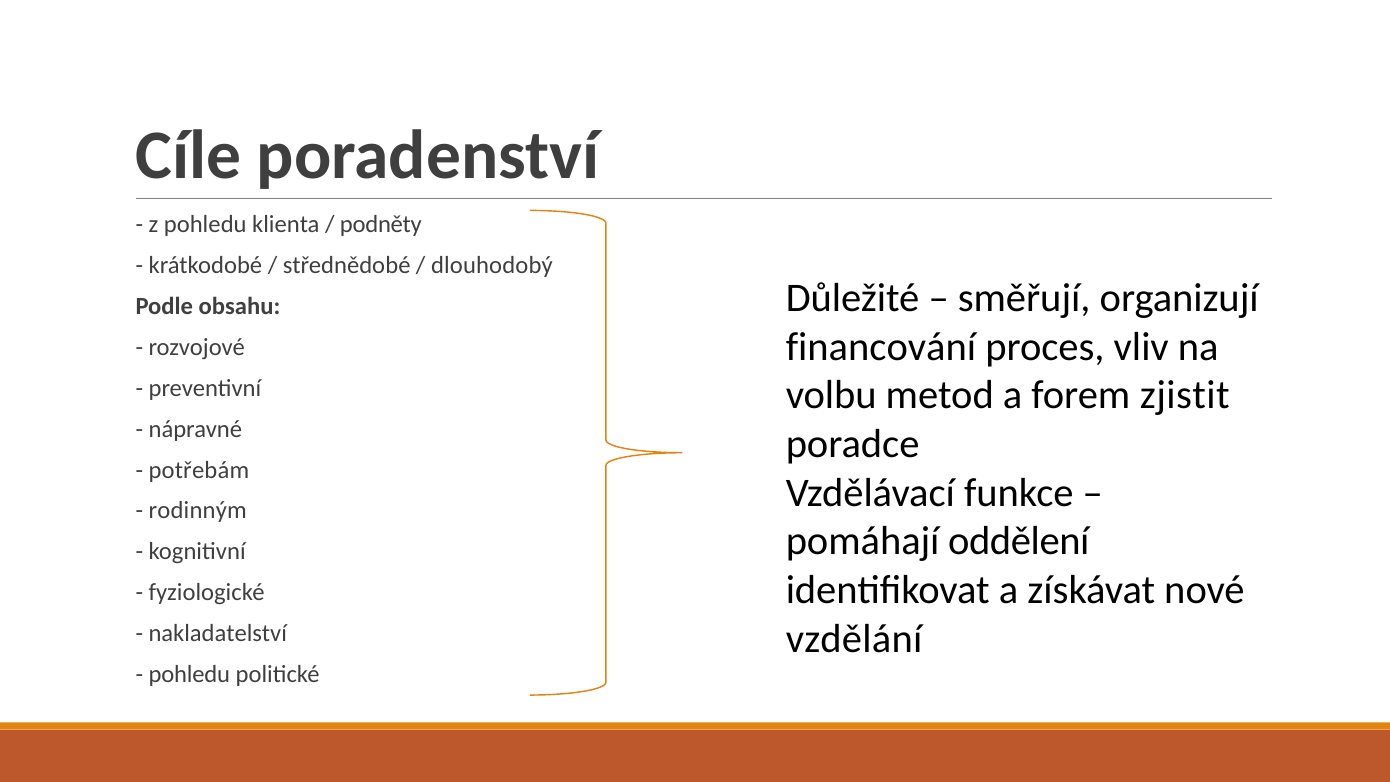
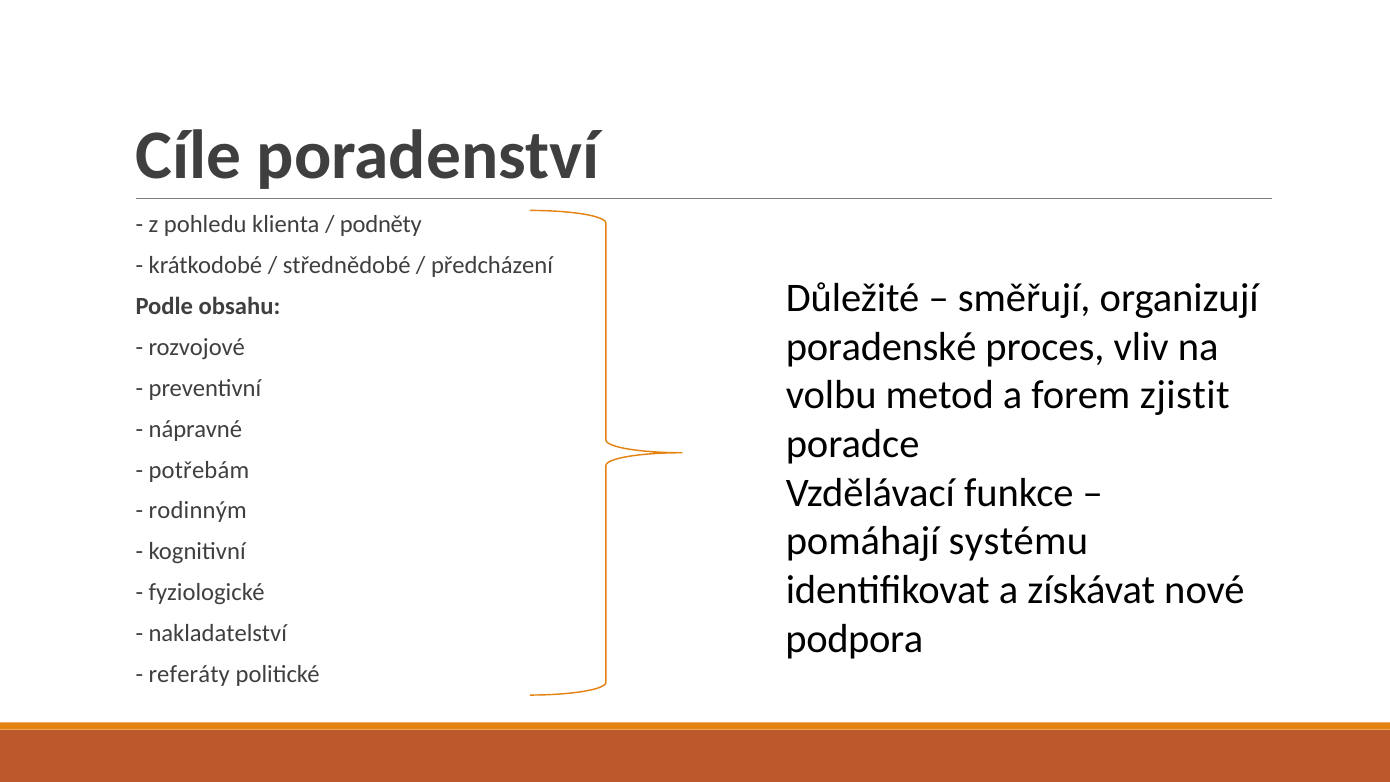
dlouhodobý: dlouhodobý -> předcházení (492, 265)
financování: financování -> poradenské (881, 347)
oddělení: oddělení -> systému (1018, 541)
vzdělání: vzdělání -> podpora (854, 639)
pohledu: pohledu -> referáty (189, 675)
